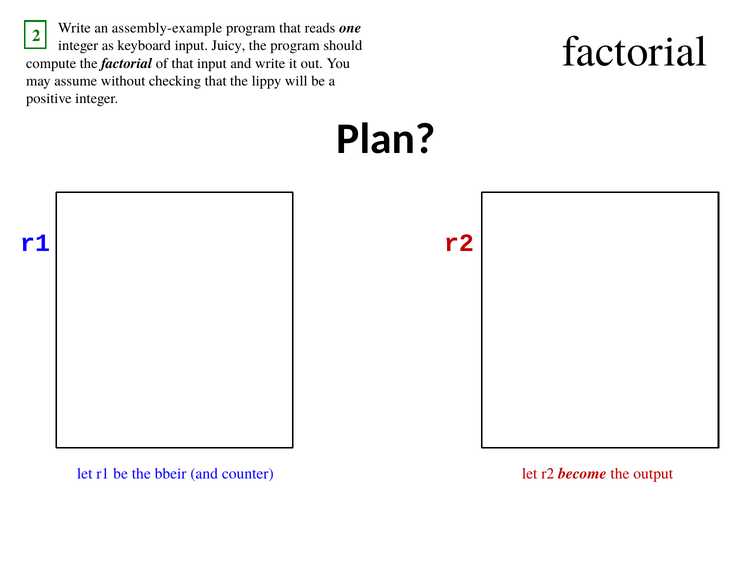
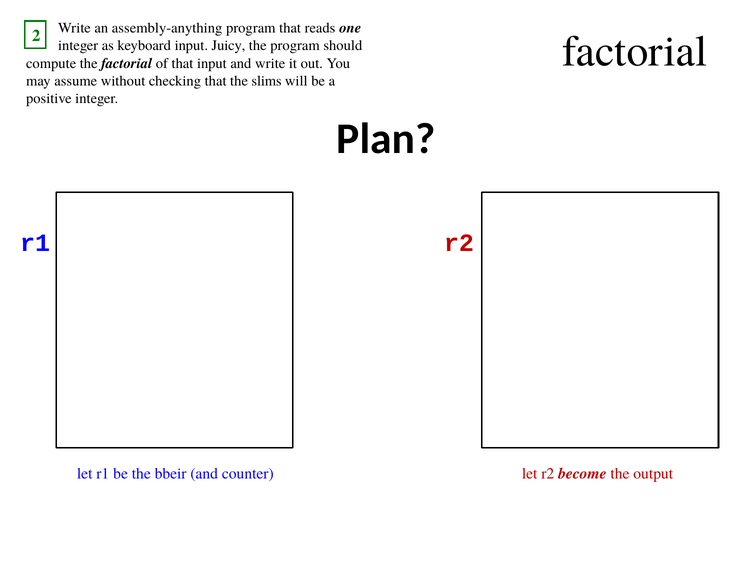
assembly-example: assembly-example -> assembly-anything (167, 28)
lippy: lippy -> slims (267, 81)
